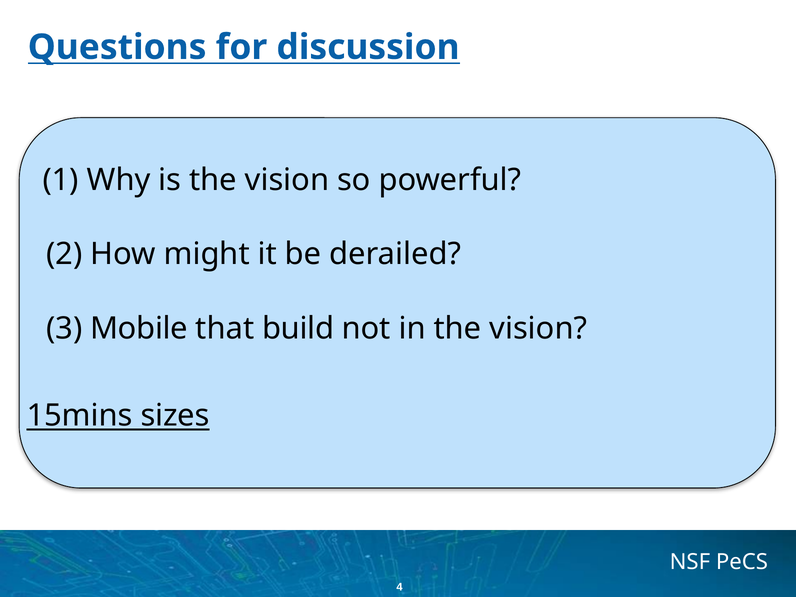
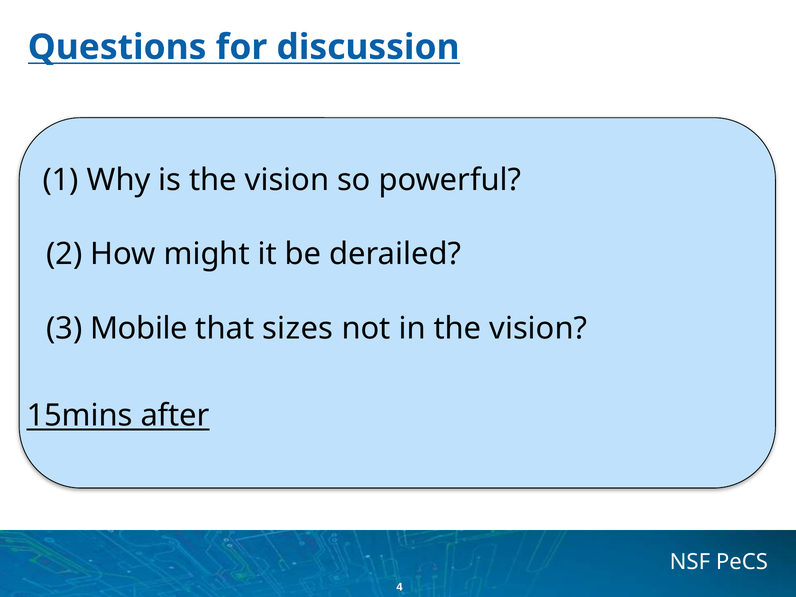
build: build -> sizes (298, 329)
sizes: sizes -> after (175, 415)
